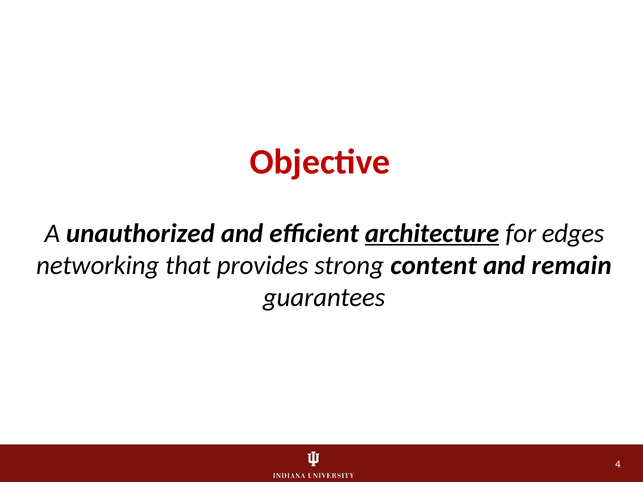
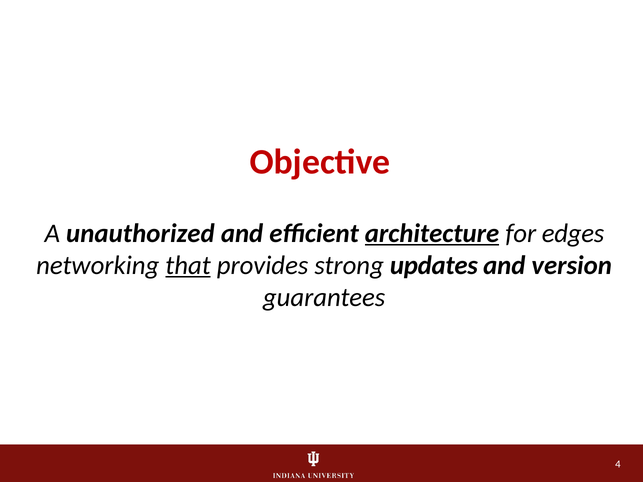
that underline: none -> present (188, 265)
content: content -> updates (434, 265)
remain: remain -> version (572, 265)
